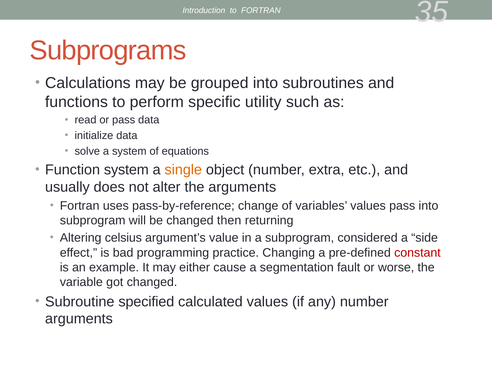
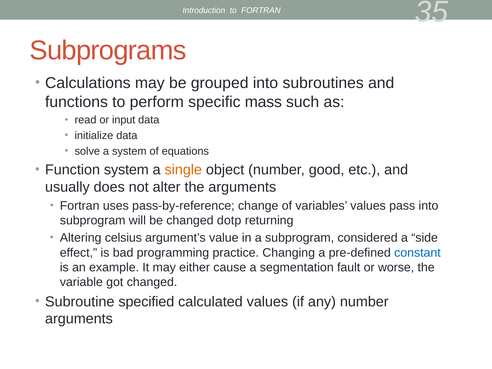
utility: utility -> mass (263, 102)
or pass: pass -> input (124, 120)
extra: extra -> good (327, 170)
then: then -> dotp (229, 220)
constant colour: red -> blue (417, 253)
